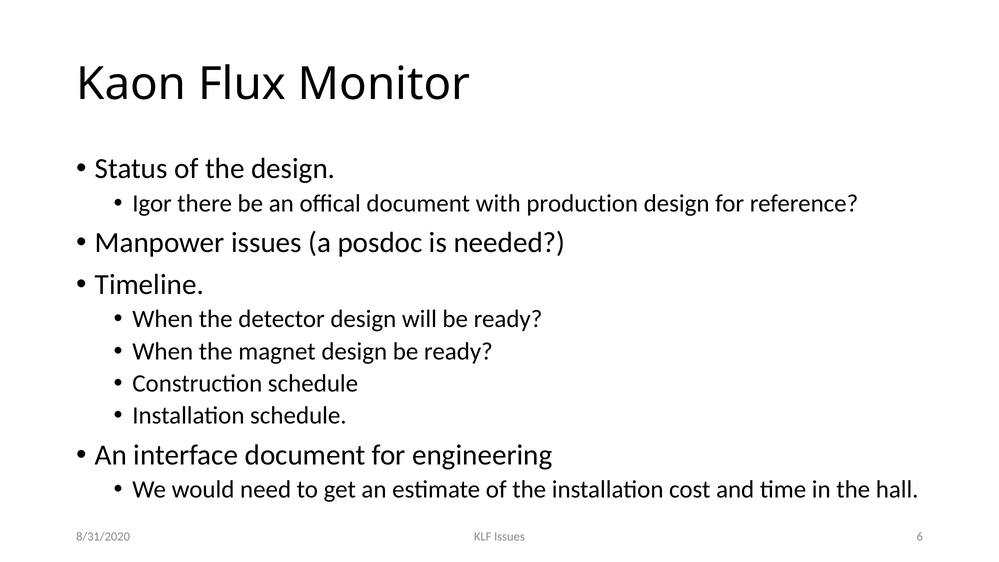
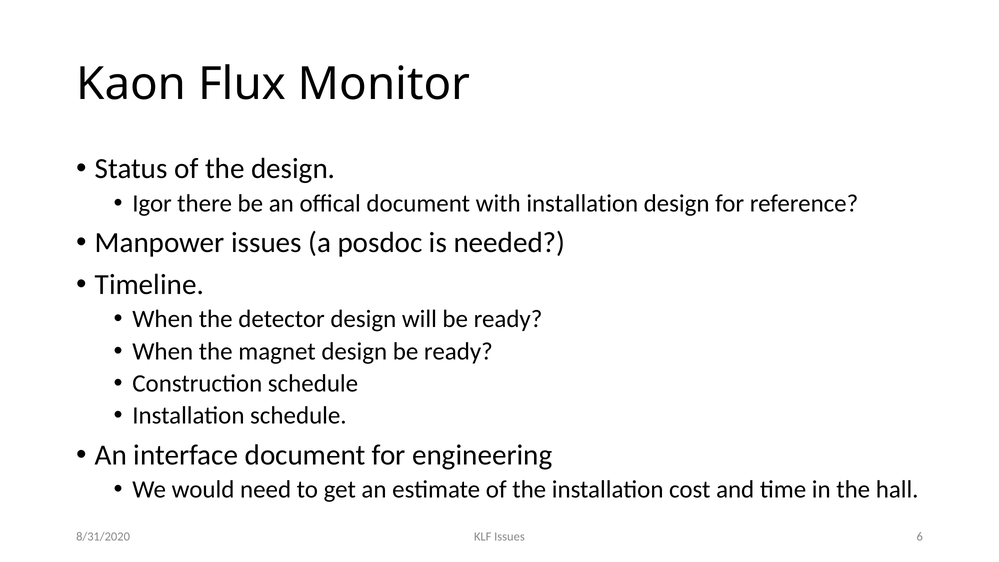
with production: production -> installation (582, 203)
